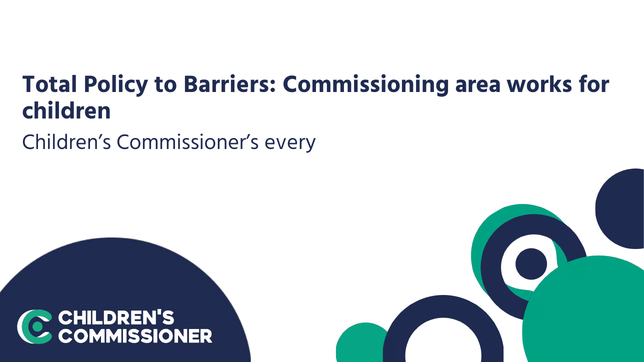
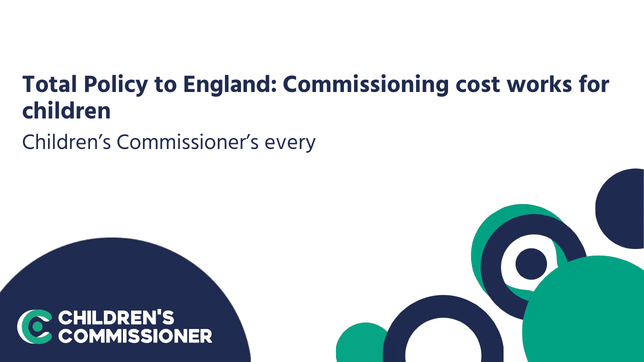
Barriers: Barriers -> England (230, 85)
area: area -> cost (478, 85)
